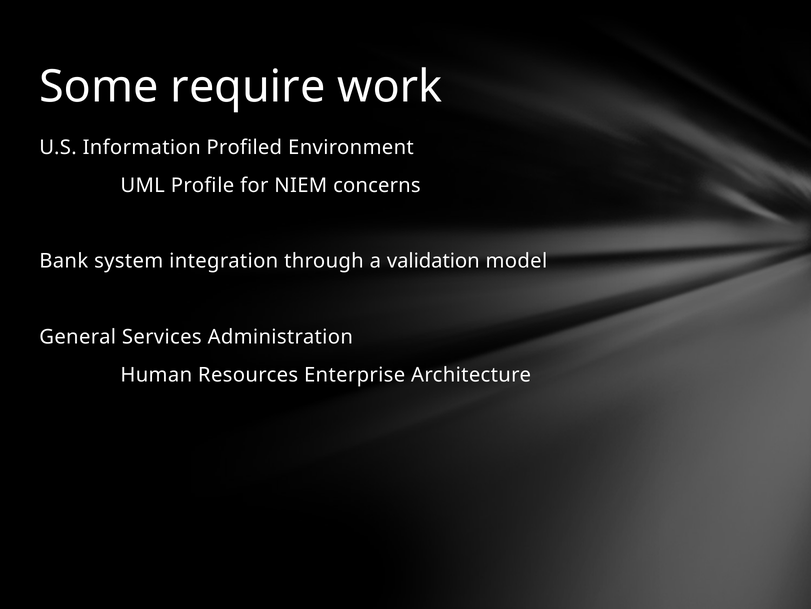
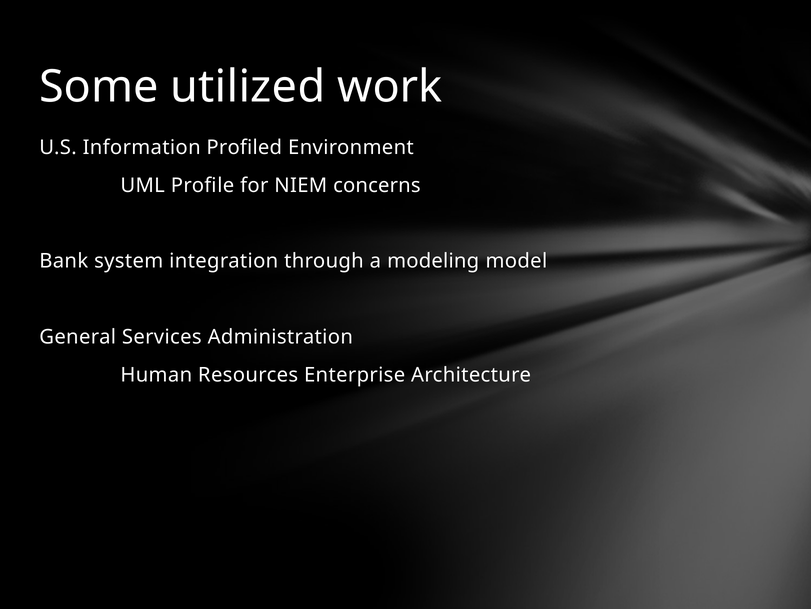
require: require -> utilized (248, 87)
validation: validation -> modeling (433, 261)
